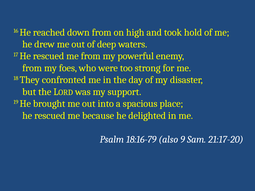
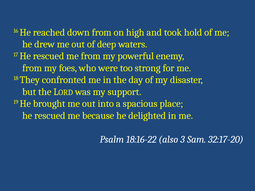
18:16-79: 18:16-79 -> 18:16-22 (141, 140)
9: 9 -> 3 (183, 140)
21:17-20: 21:17-20 -> 32:17-20 (226, 140)
